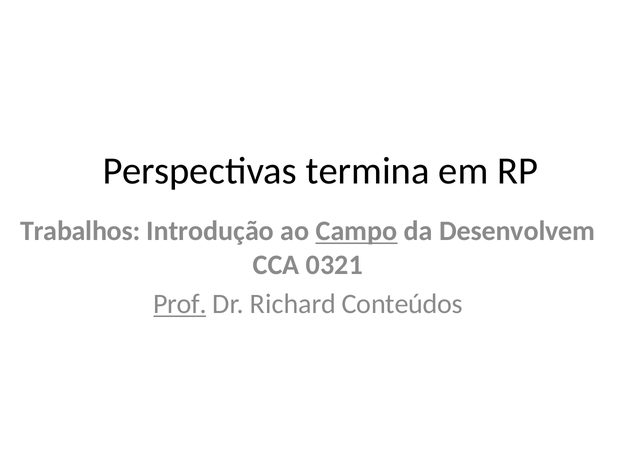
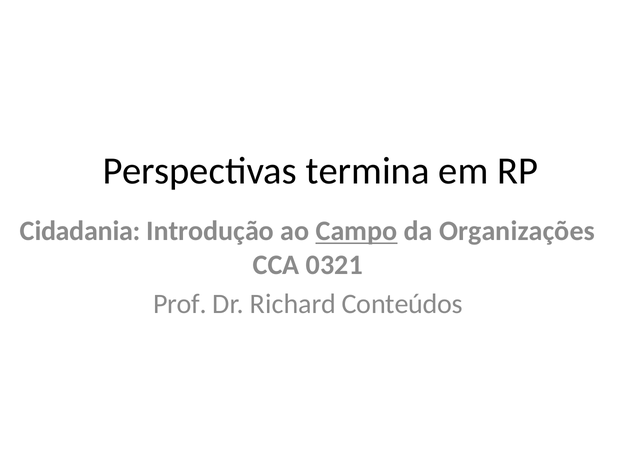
Trabalhos: Trabalhos -> Cidadania (80, 231)
Desenvolvem: Desenvolvem -> Organizações (517, 231)
Prof underline: present -> none (180, 304)
